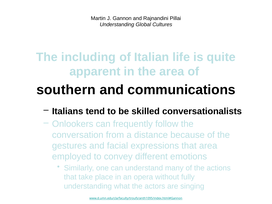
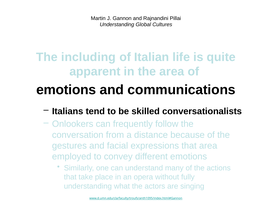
southern: southern -> emotions (66, 90)
